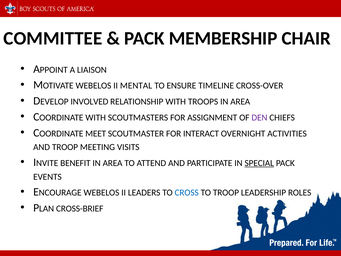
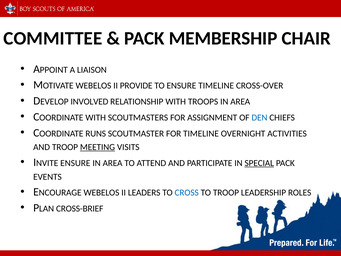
MENTAL: MENTAL -> PROVIDE (136, 86)
DEN colour: purple -> blue (259, 117)
MEET: MEET -> RUNS (96, 133)
FOR INTERACT: INTERACT -> TIMELINE (201, 133)
MEETING underline: none -> present (97, 147)
BENEFIT: BENEFIT -> ENSURE (75, 163)
